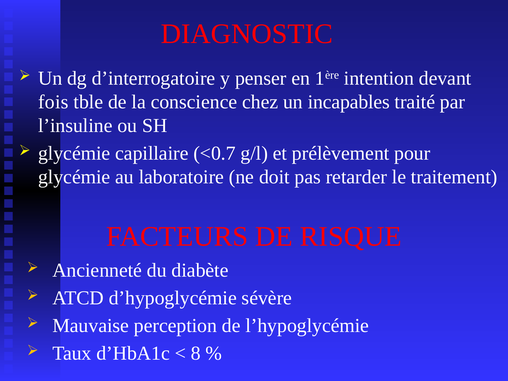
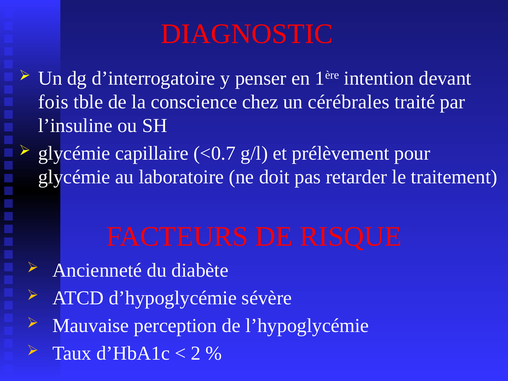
incapables: incapables -> cérébrales (349, 102)
8: 8 -> 2 (196, 353)
